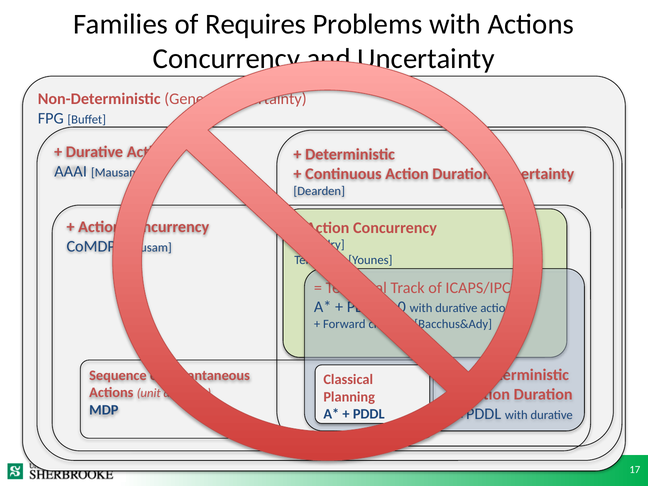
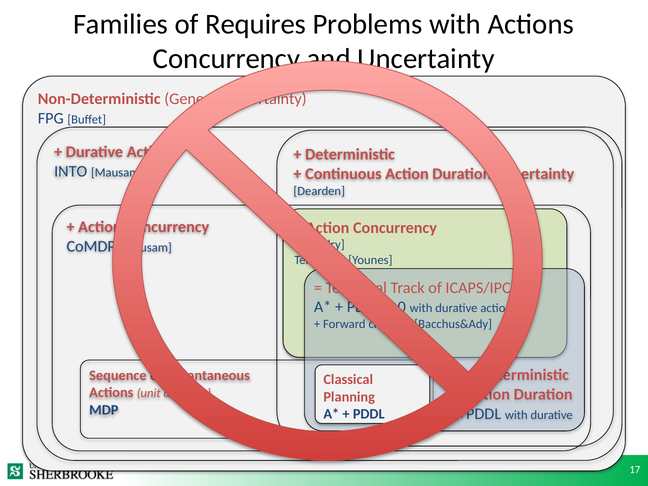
AAAI: AAAI -> INTO (71, 171)
